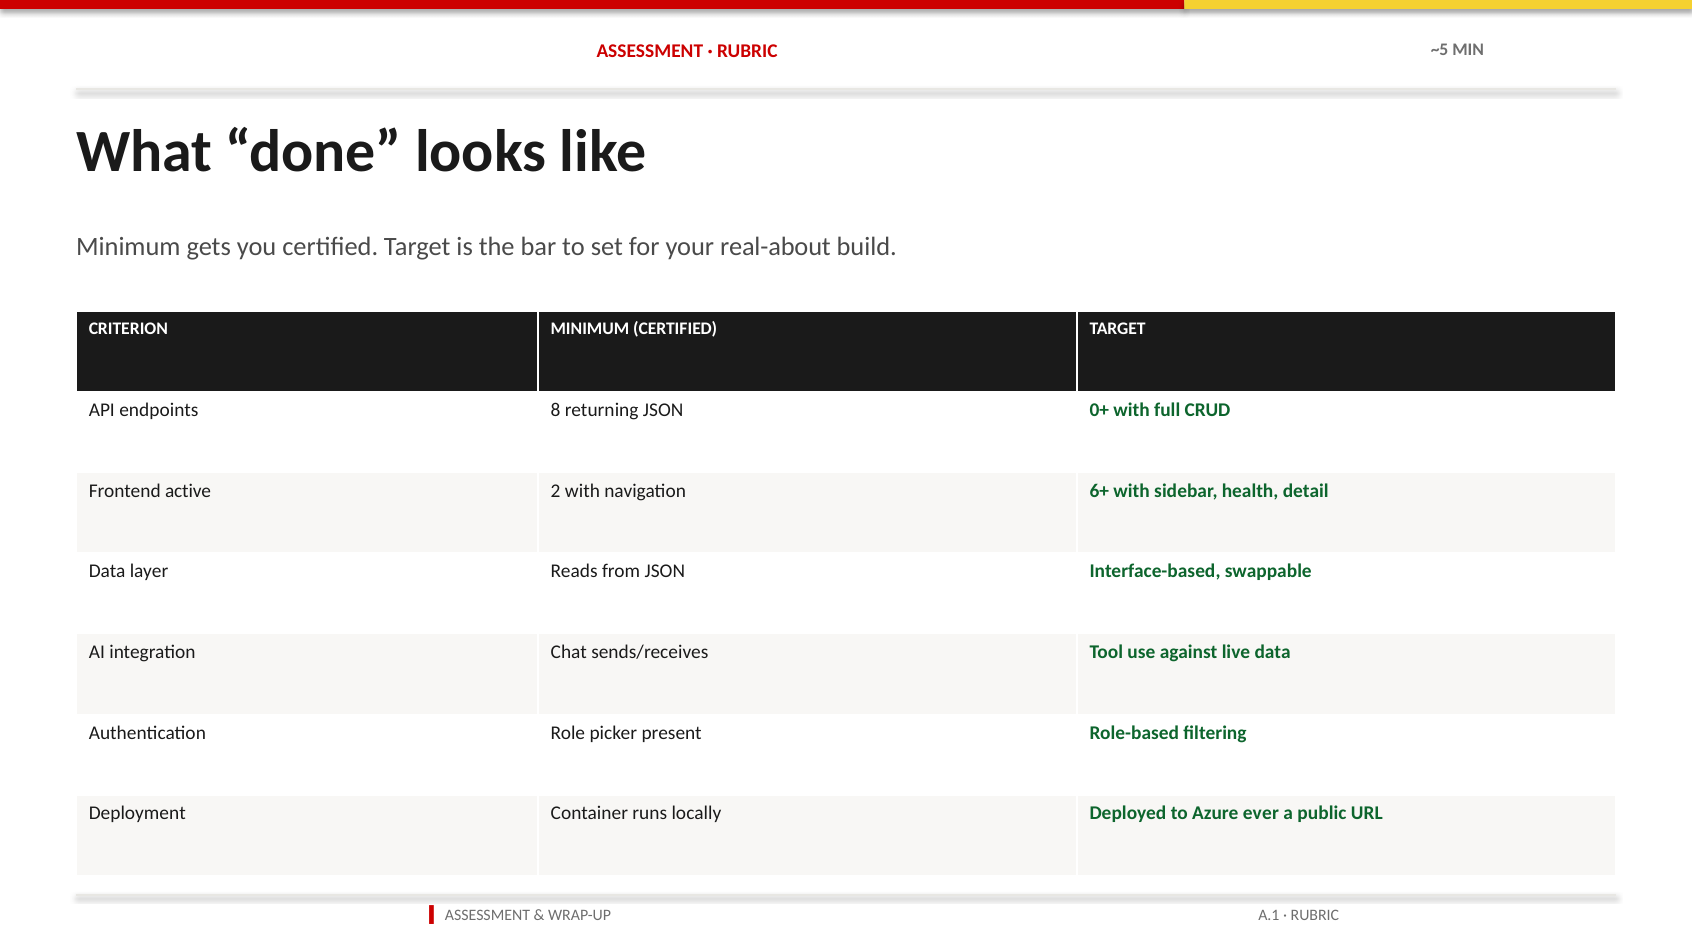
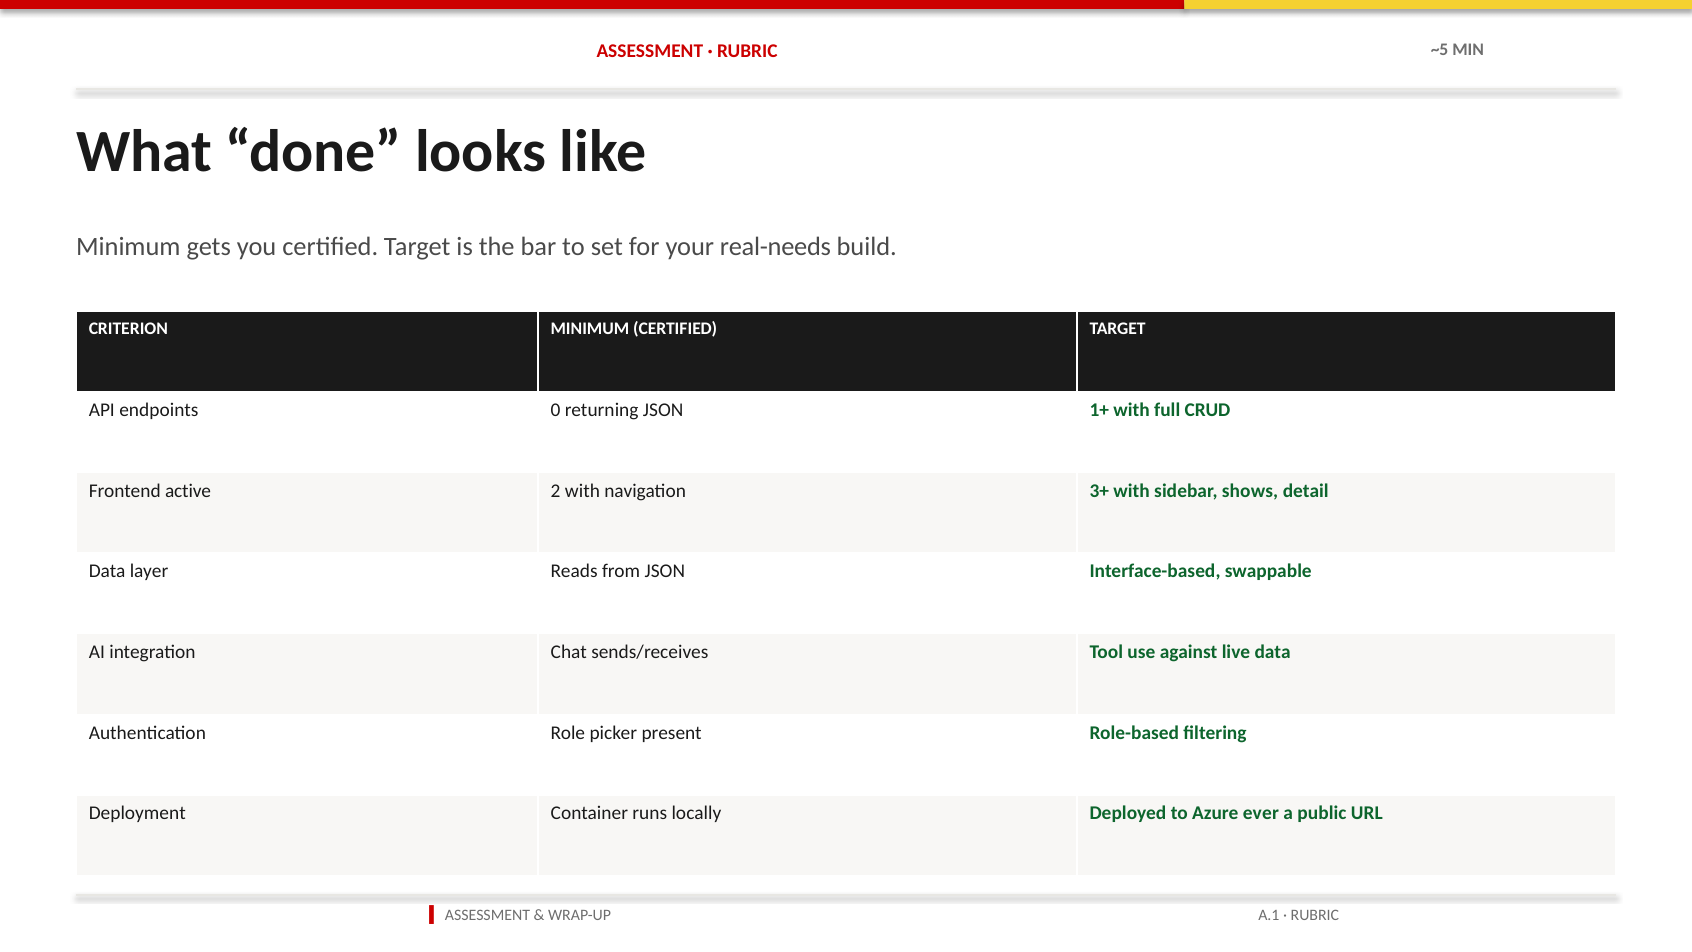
real-about: real-about -> real-needs (775, 246)
8: 8 -> 0 (556, 410)
0+: 0+ -> 1+ (1099, 410)
6+: 6+ -> 3+ (1099, 491)
health: health -> shows (1250, 491)
